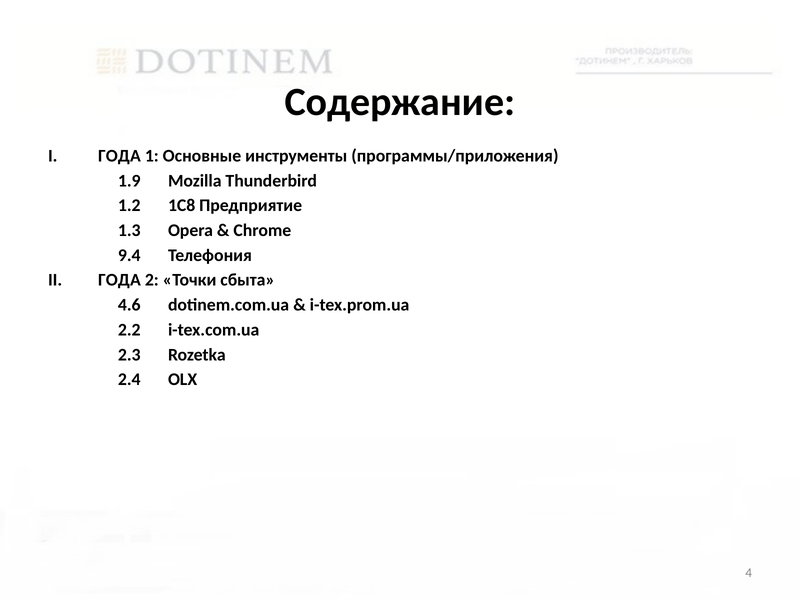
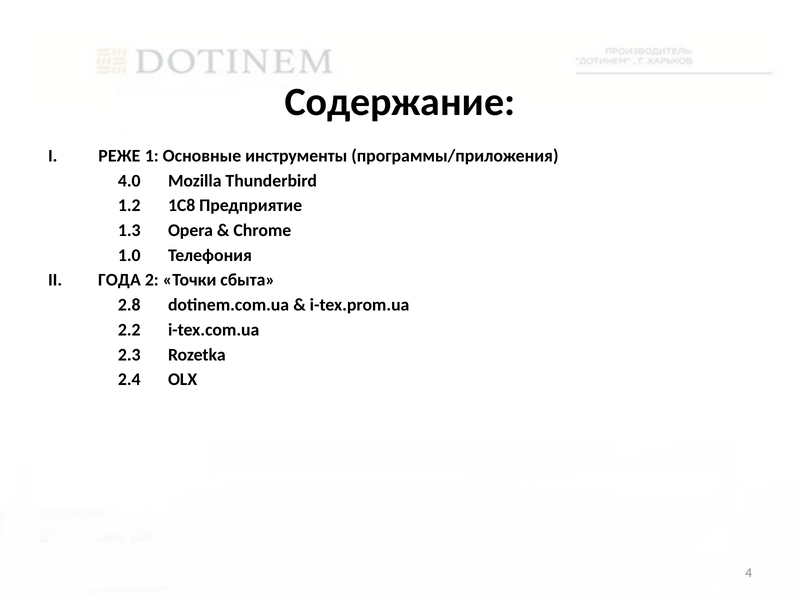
ГОДА: ГОДА -> РЕЖЕ (119, 156)
1.9: 1.9 -> 4.0 (129, 181)
9.4: 9.4 -> 1.0 (129, 255)
4.6: 4.6 -> 2.8 (129, 305)
